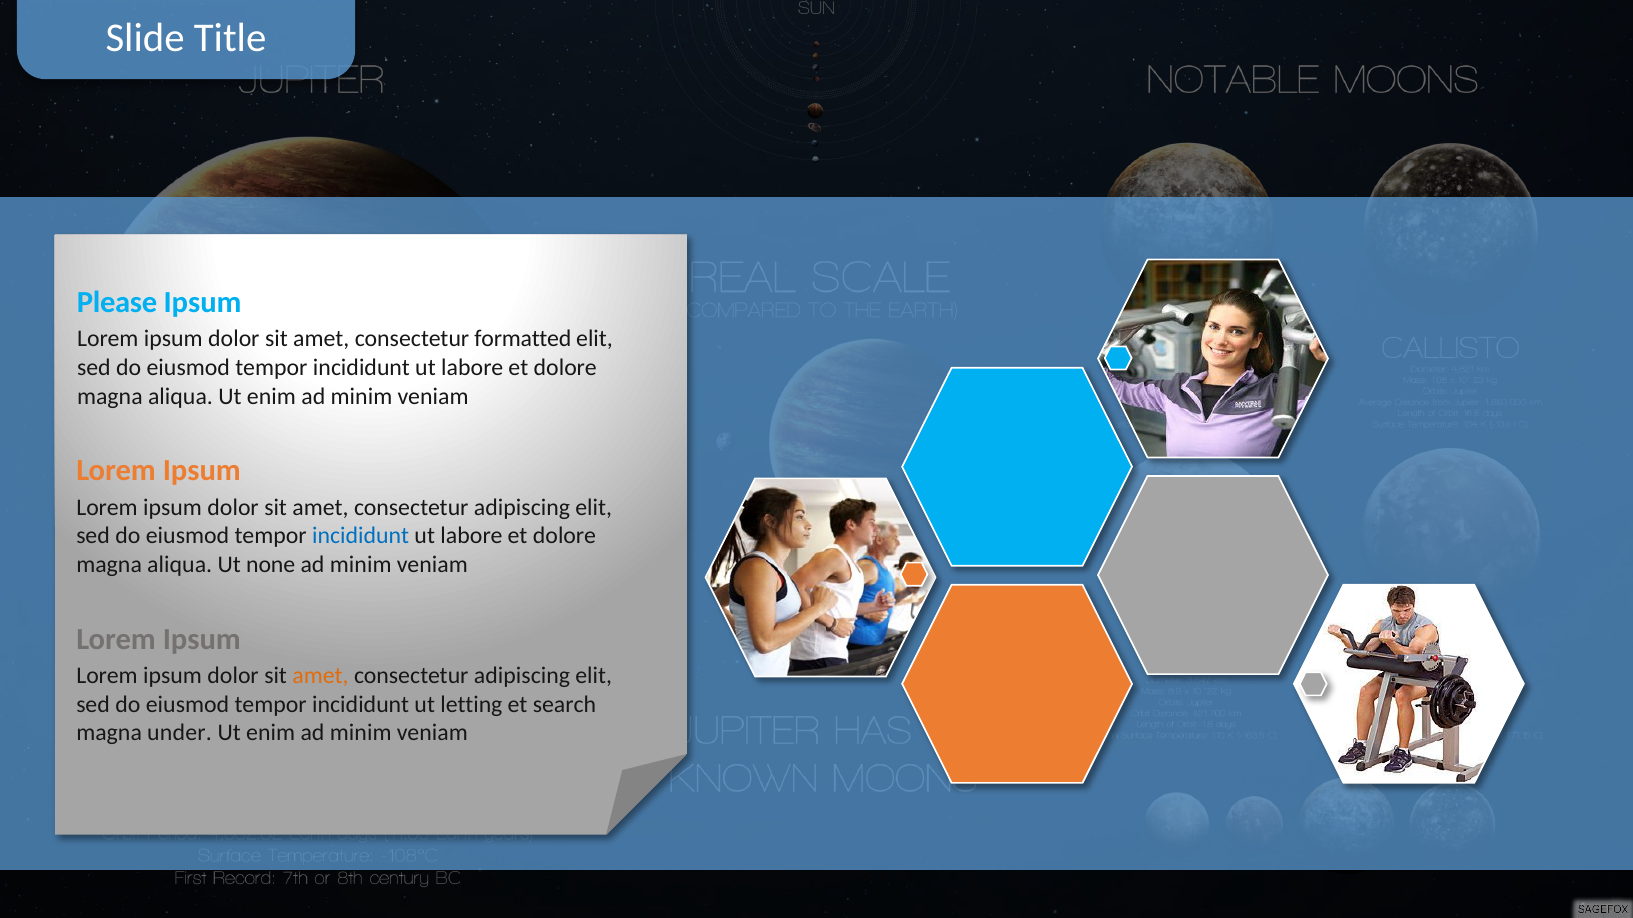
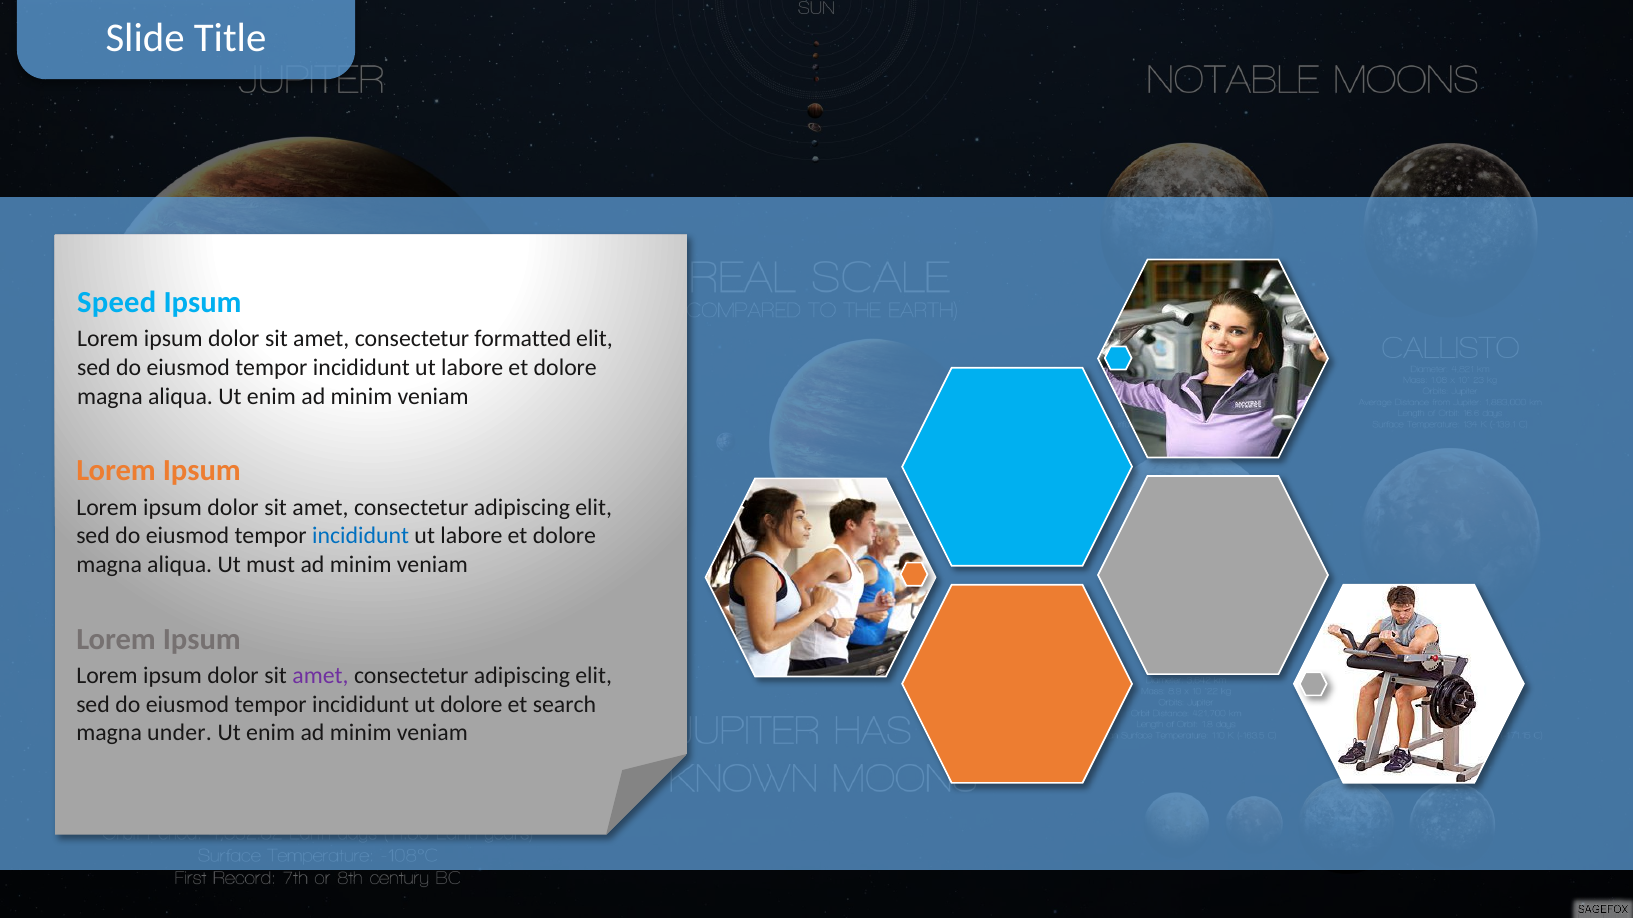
Please: Please -> Speed (117, 302)
none: none -> must (271, 565)
amet colour: orange -> purple (320, 676)
ut letting: letting -> dolore (471, 705)
